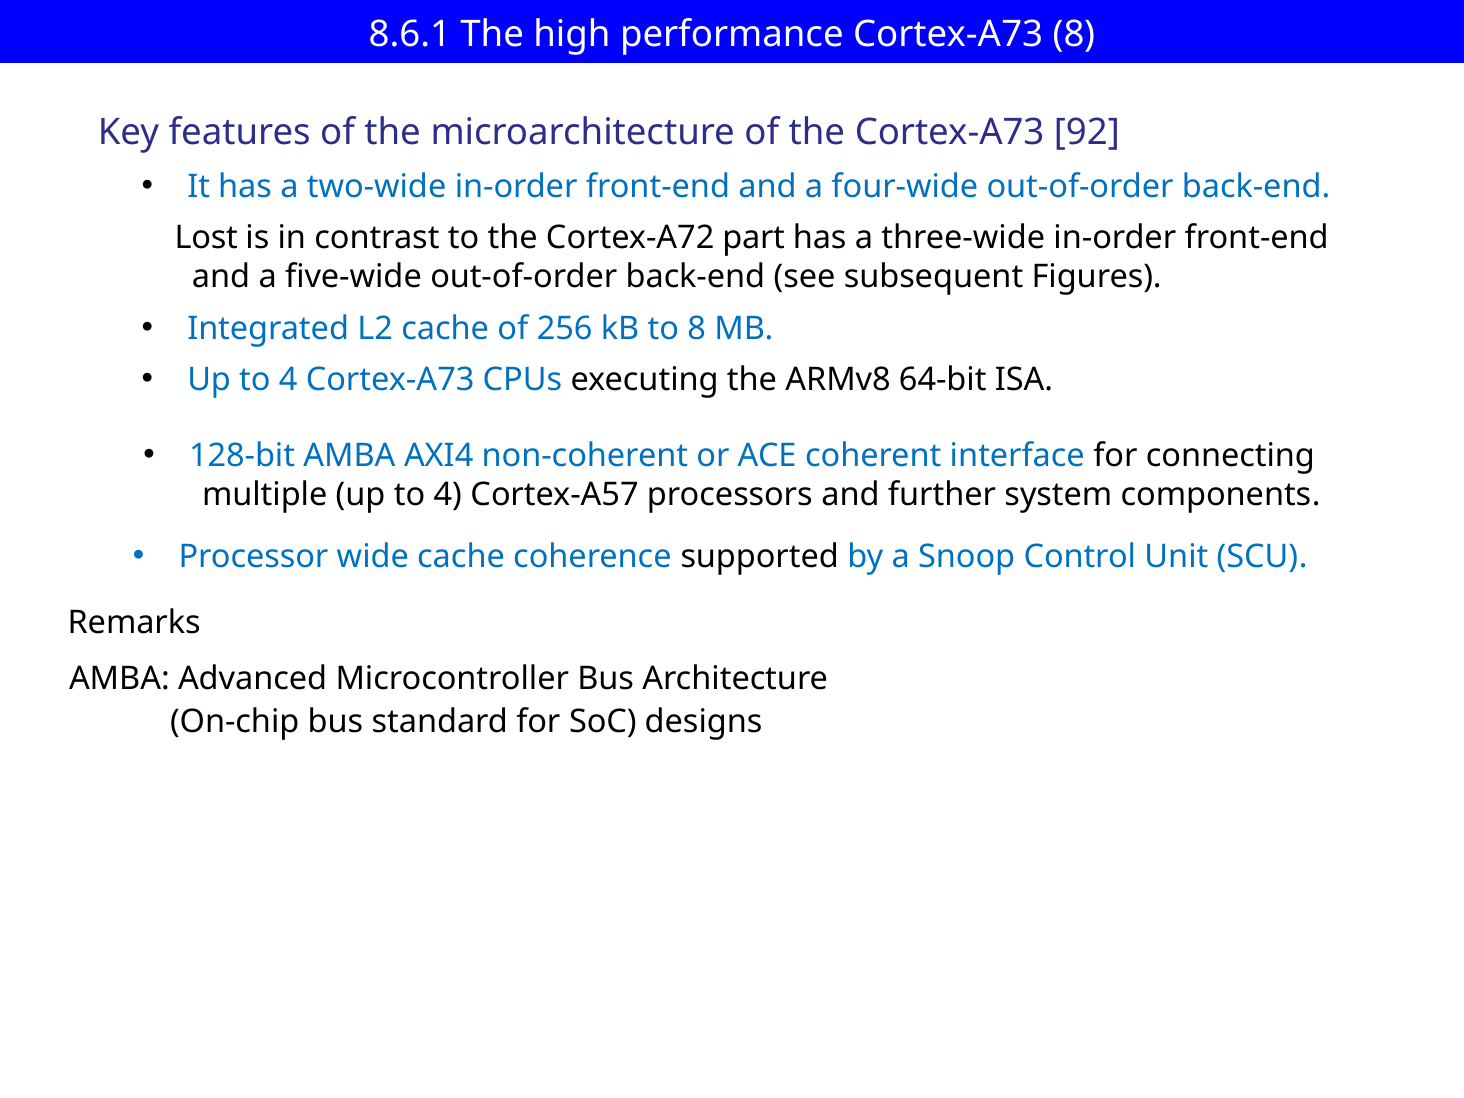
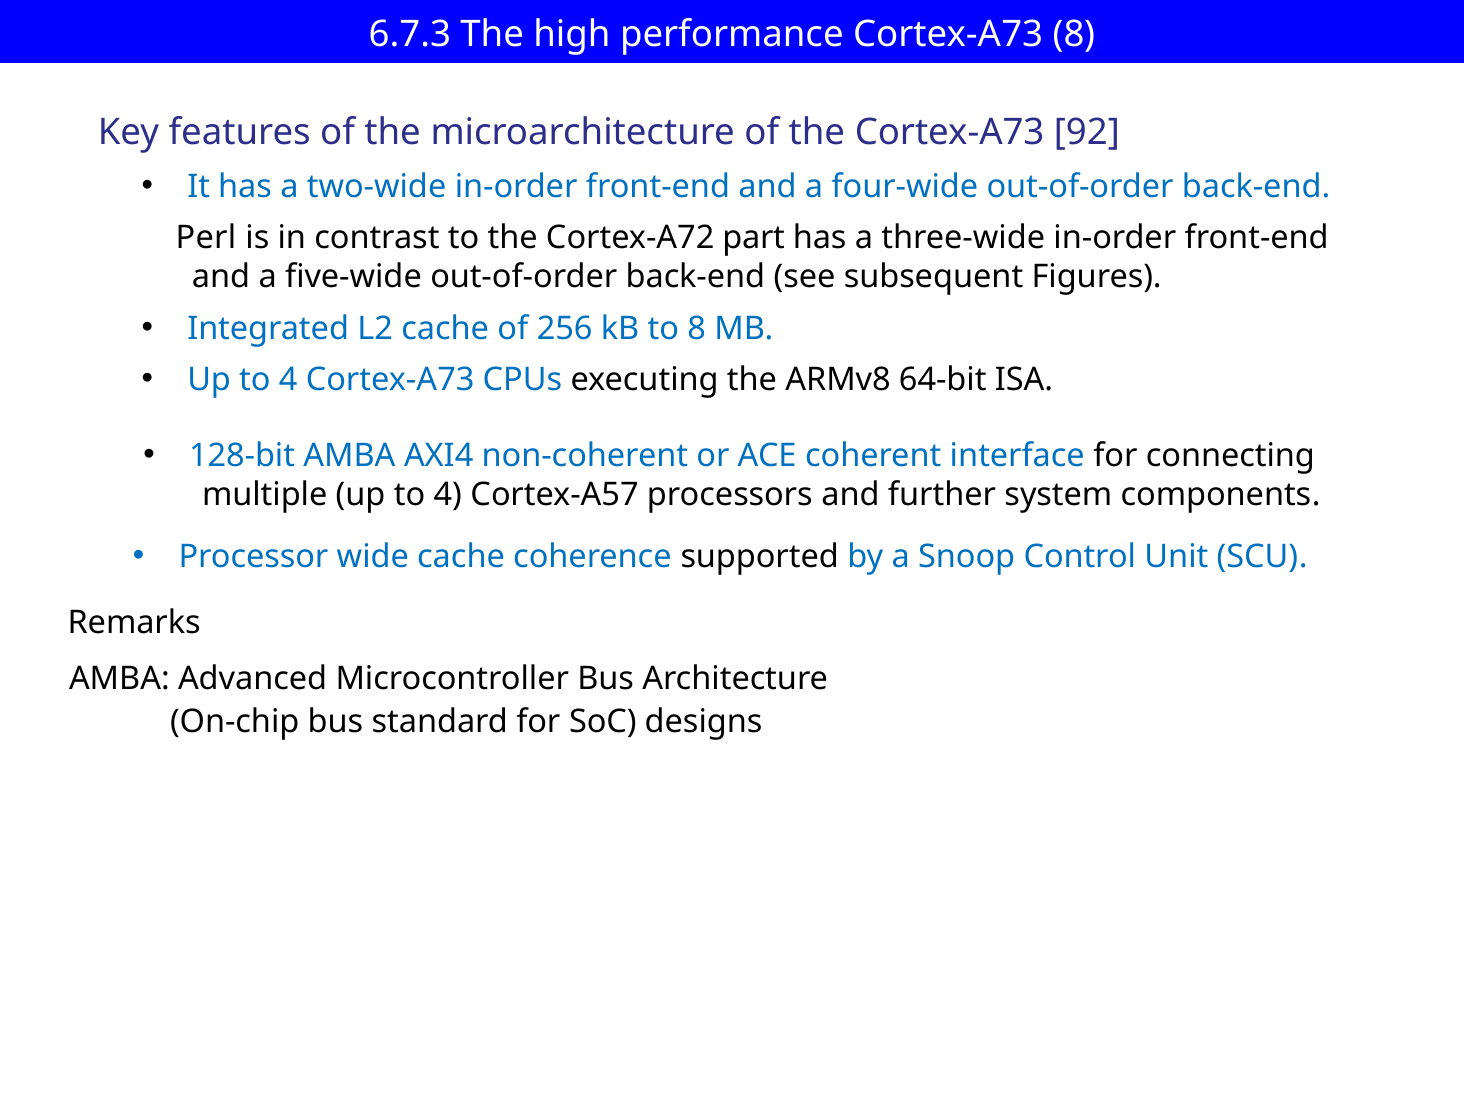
8.6.1: 8.6.1 -> 6.7.3 (410, 34)
Lost: Lost -> Perl (206, 238)
